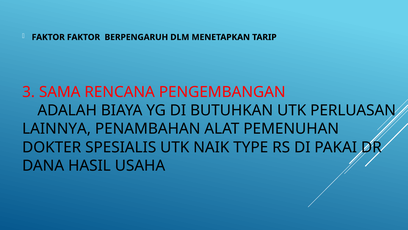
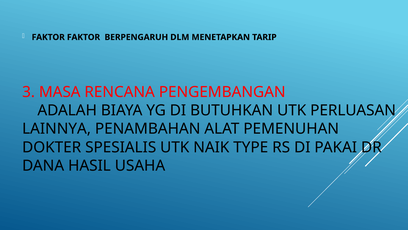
SAMA: SAMA -> MASA (60, 92)
